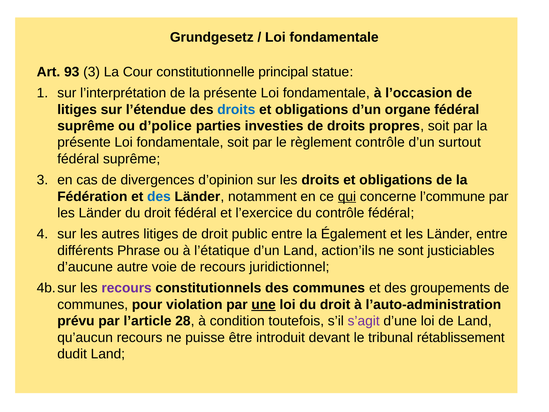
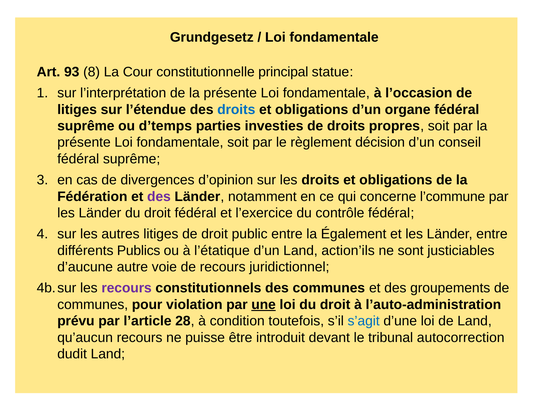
93 3: 3 -> 8 (92, 72)
d’police: d’police -> d’temps (165, 126)
règlement contrôle: contrôle -> décision (380, 142)
surtout: surtout -> conseil (460, 142)
des colour: blue -> purple (159, 196)
qui underline: present -> none (347, 196)
Phrase: Phrase -> Publics (139, 250)
s’agit colour: purple -> blue (364, 321)
rétablissement: rétablissement -> autocorrection (461, 337)
